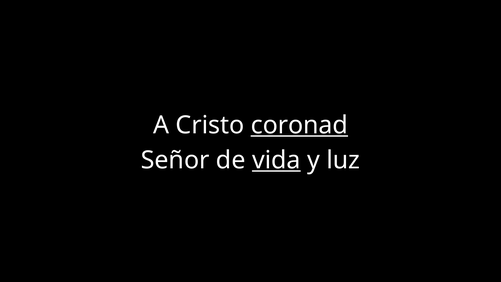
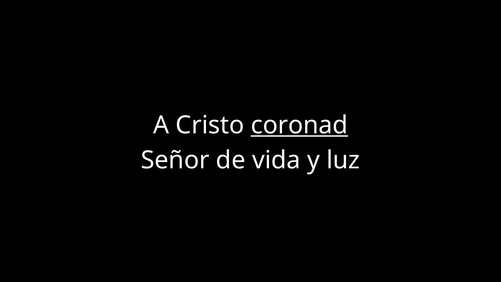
vida underline: present -> none (276, 160)
